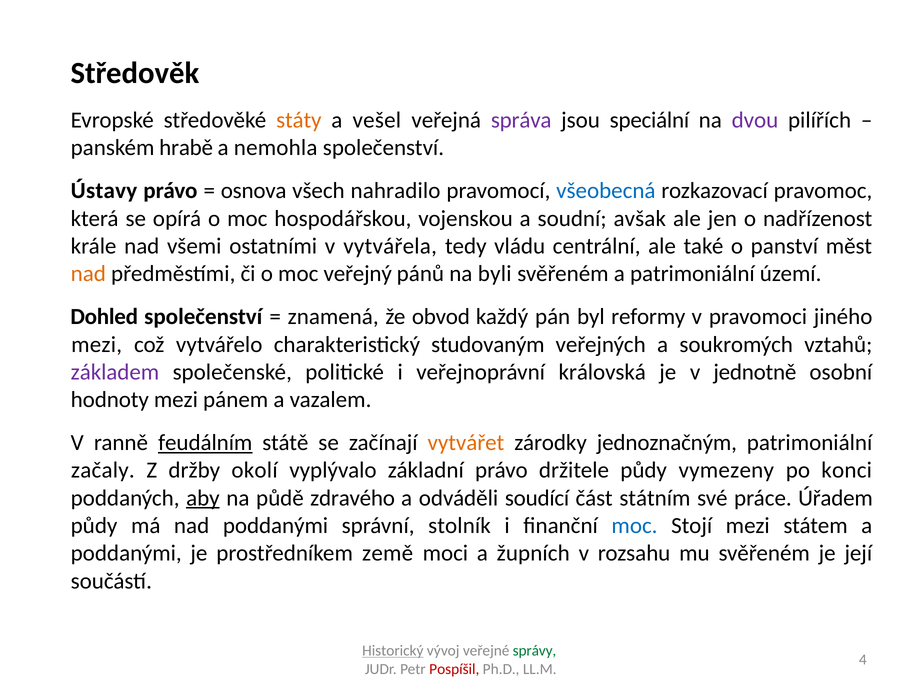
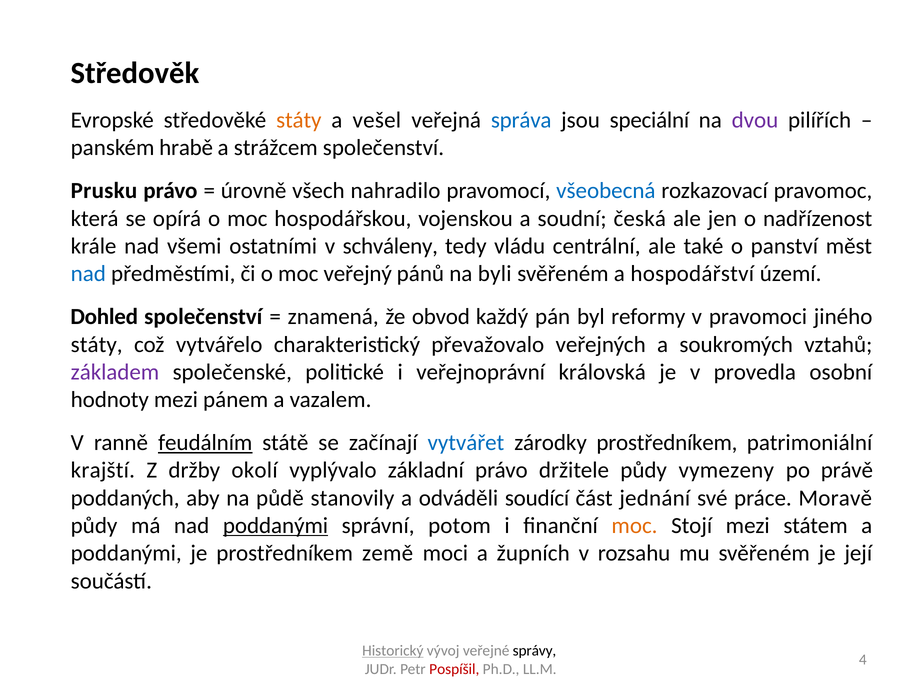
správa colour: purple -> blue (521, 120)
nemohla: nemohla -> strážcem (276, 148)
Ústavy: Ústavy -> Prusku (104, 191)
osnova: osnova -> úrovně (254, 191)
avšak: avšak -> česká (640, 219)
vytvářela: vytvářela -> schváleny (390, 246)
nad colour: orange -> blue (88, 274)
a patrimoniální: patrimoniální -> hospodářství (692, 274)
mezi: mezi -> státy (97, 345)
studovaným: studovaným -> převažovalo (488, 345)
jednotně: jednotně -> provedla (755, 372)
vytvářet colour: orange -> blue (466, 443)
zárodky jednoznačným: jednoznačným -> prostředníkem (667, 443)
začaly: začaly -> krajští (103, 471)
konci: konci -> právě (847, 471)
aby underline: present -> none (203, 498)
zdravého: zdravého -> stanovily (352, 498)
státním: státním -> jednání (655, 498)
Úřadem: Úřadem -> Moravě (835, 498)
poddanými underline: none -> present (276, 526)
stolník: stolník -> potom (460, 526)
moc colour: blue -> orange (635, 526)
správy colour: green -> black (534, 651)
